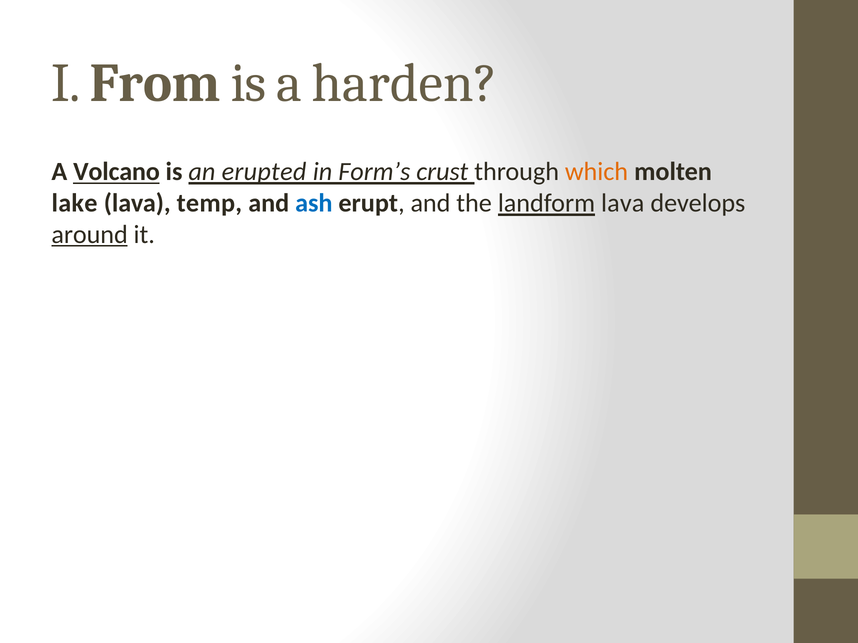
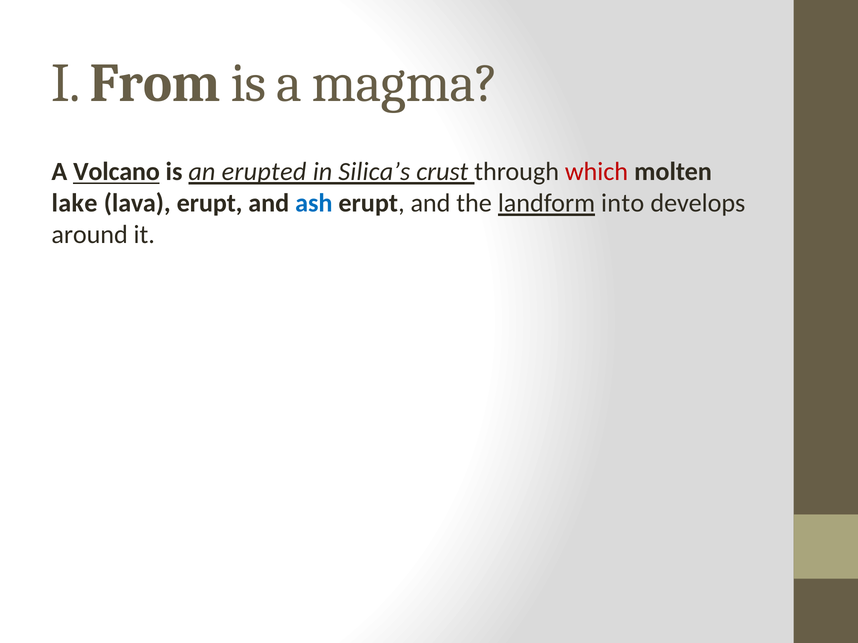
harden: harden -> magma (405, 83)
Form’s: Form’s -> Silica’s (374, 172)
which colour: orange -> red (597, 172)
lava temp: temp -> erupt (210, 203)
landform lava: lava -> into (623, 203)
around underline: present -> none (90, 235)
